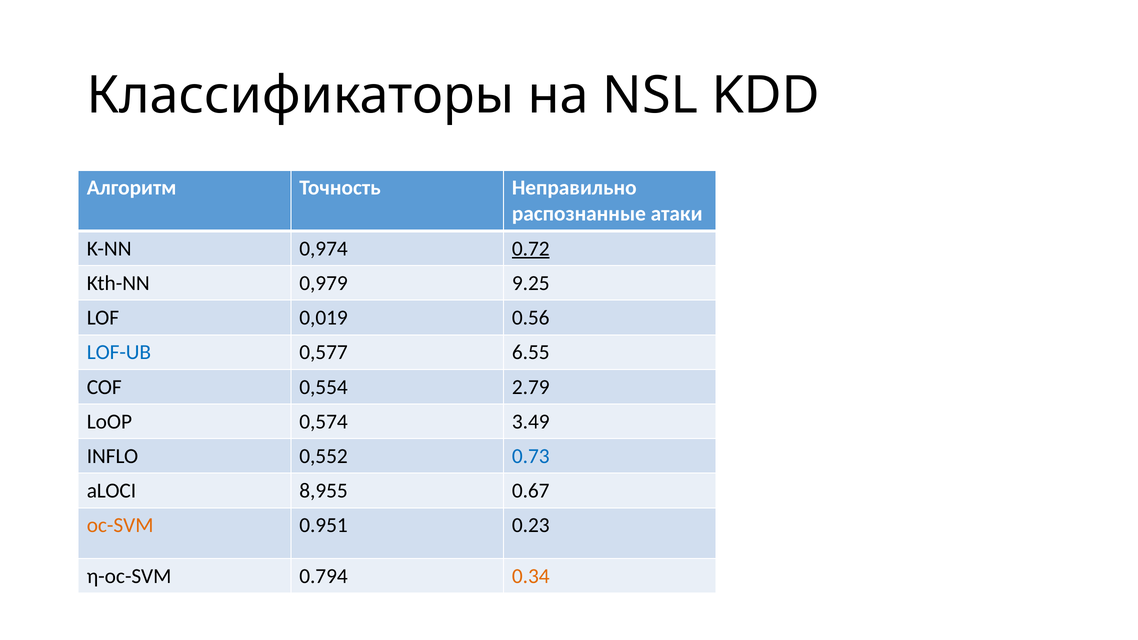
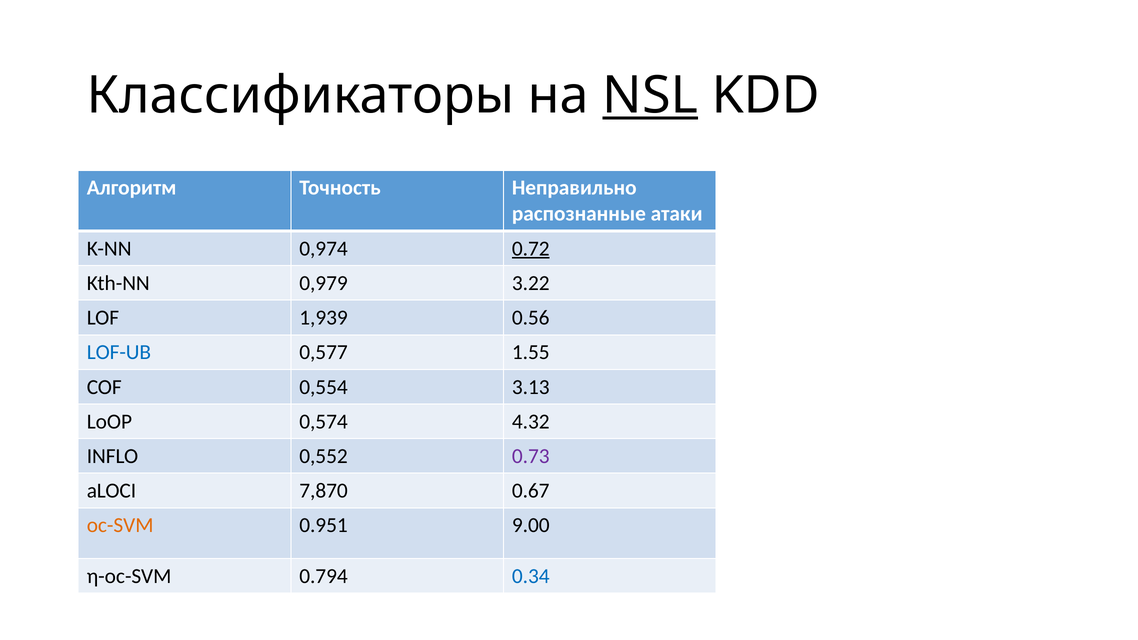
NSL underline: none -> present (650, 96)
9.25: 9.25 -> 3.22 (531, 283)
0,019: 0,019 -> 1,939 (324, 318)
6.55: 6.55 -> 1.55 (531, 352)
2.79: 2.79 -> 3.13 (531, 387)
3.49: 3.49 -> 4.32 (531, 422)
0.73 colour: blue -> purple (531, 456)
8,955: 8,955 -> 7,870 (324, 491)
0.23: 0.23 -> 9.00 (531, 525)
0.34 colour: orange -> blue (531, 576)
